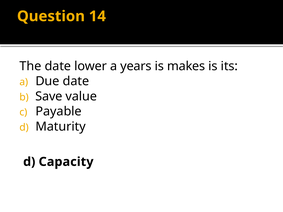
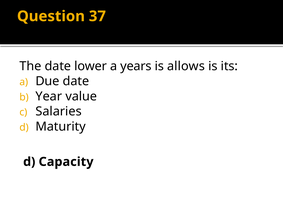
14: 14 -> 37 (97, 16)
makes: makes -> allows (186, 66)
Save: Save -> Year (49, 96)
Payable: Payable -> Salaries (59, 112)
